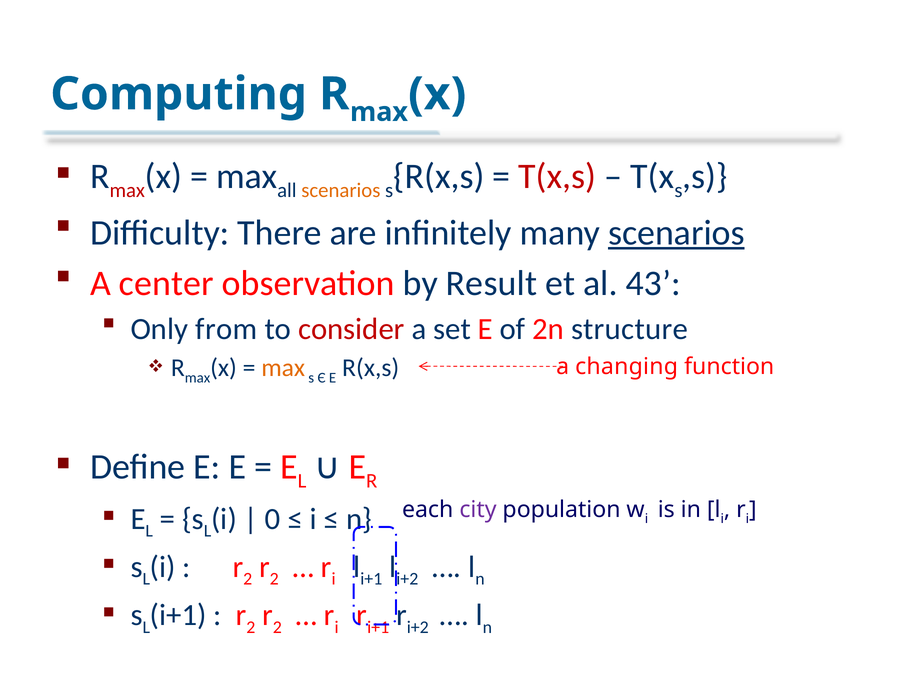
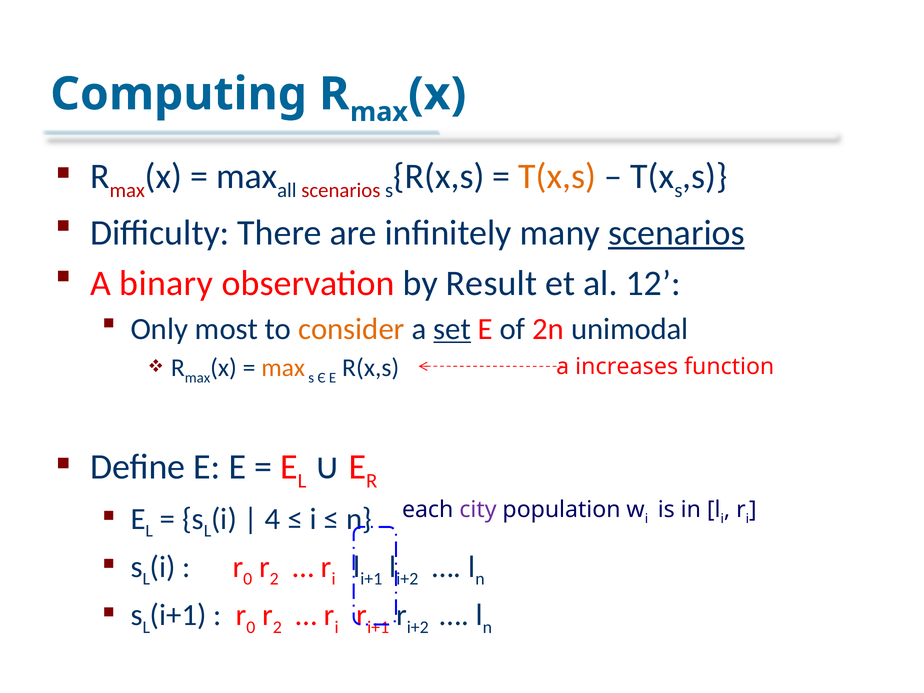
scenarios colour: orange -> red (341, 191)
T(x,s colour: red -> orange (557, 177)
center: center -> binary (166, 283)
43: 43 -> 12 (653, 283)
from: from -> most (226, 329)
consider colour: red -> orange (351, 329)
set underline: none -> present (452, 329)
structure: structure -> unimodal (630, 329)
changing: changing -> increases (627, 366)
0: 0 -> 4 (273, 519)
2: 2 -> 0 (248, 579)
2: 2 -> 0 (251, 627)
